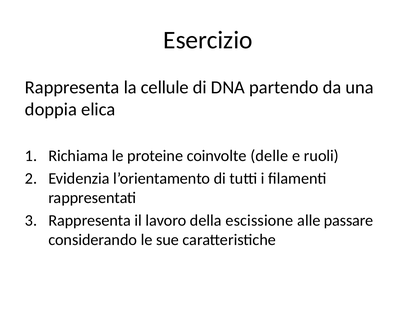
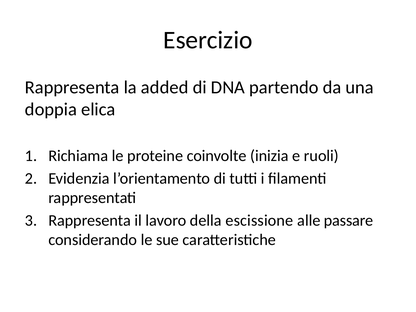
cellule: cellule -> added (165, 87)
delle: delle -> inizia (269, 156)
